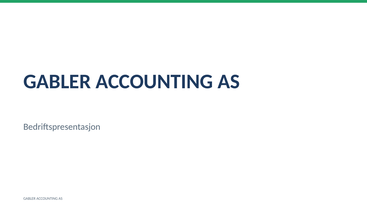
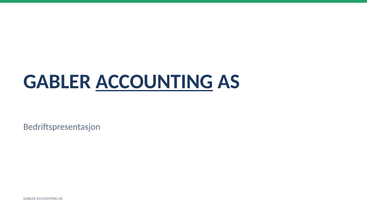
ACCOUNTING underline: none -> present (154, 81)
